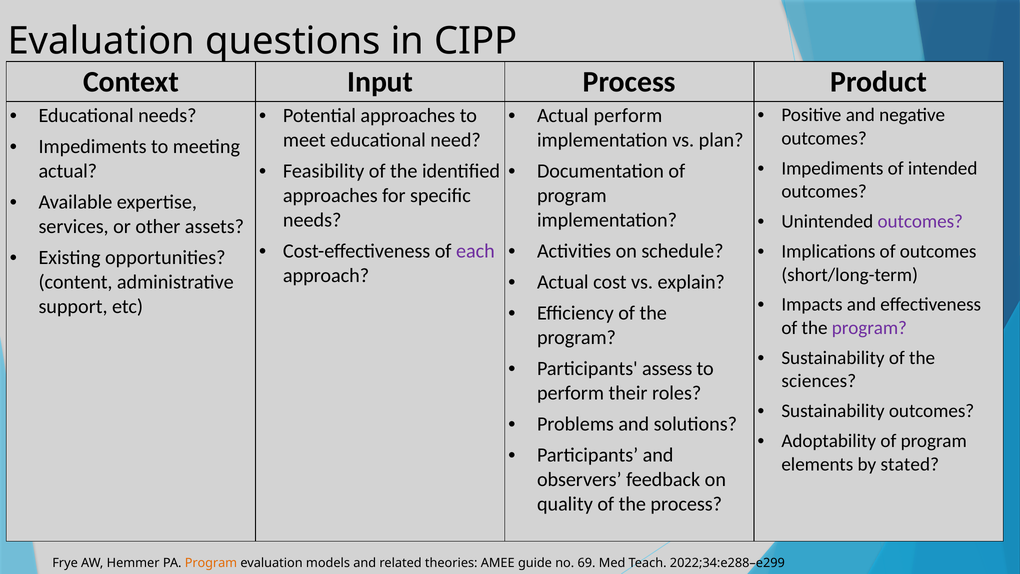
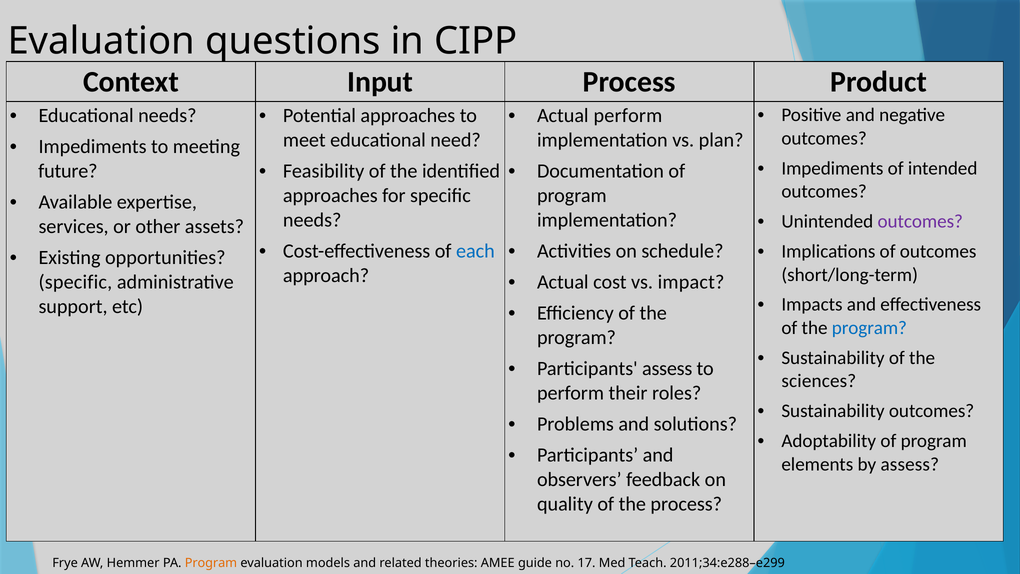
actual: actual -> future (68, 171)
each colour: purple -> blue (475, 251)
explain: explain -> impact (691, 282)
content: content -> specific (75, 282)
program colour: purple -> blue (869, 328)
by stated: stated -> assess (910, 464)
69: 69 -> 17 (587, 563)
2022;34:e288–e299: 2022;34:e288–e299 -> 2011;34:e288–e299 (727, 563)
